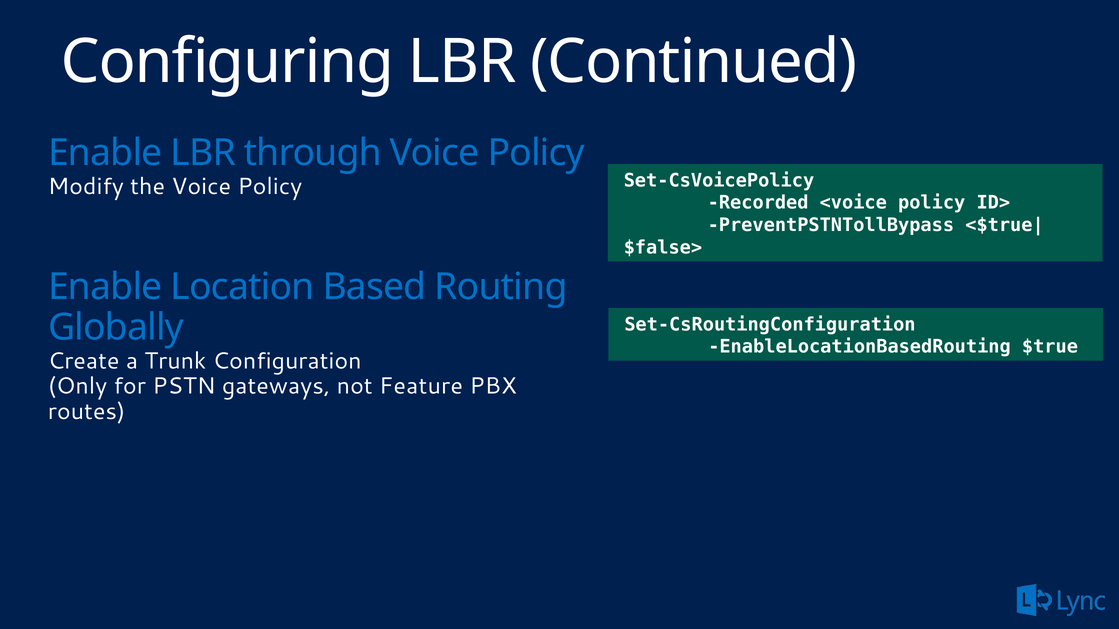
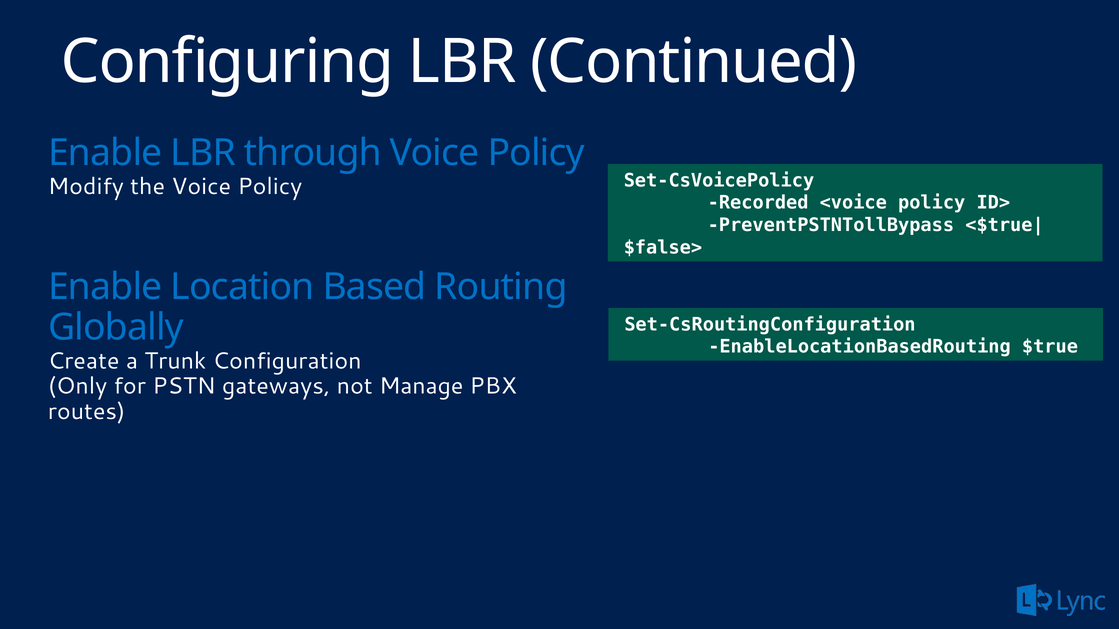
Feature: Feature -> Manage (421, 386)
